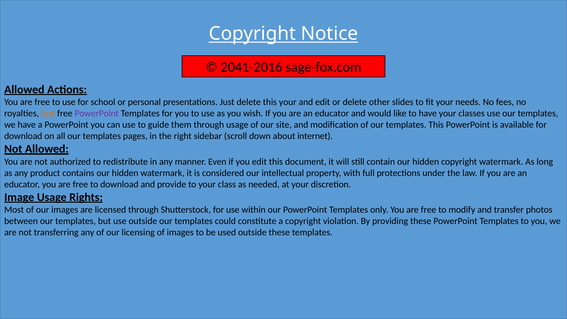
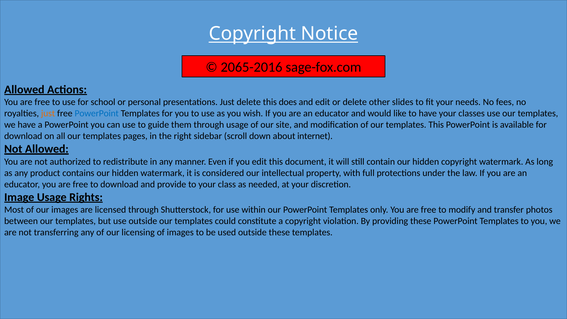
2041-2016: 2041-2016 -> 2065-2016 (251, 67)
this your: your -> does (288, 102)
PowerPoint colour: purple -> blue (97, 113)
